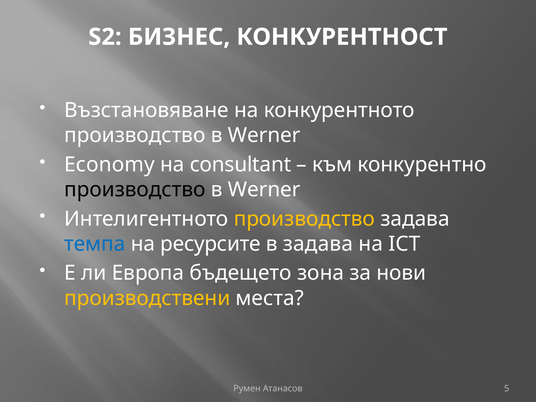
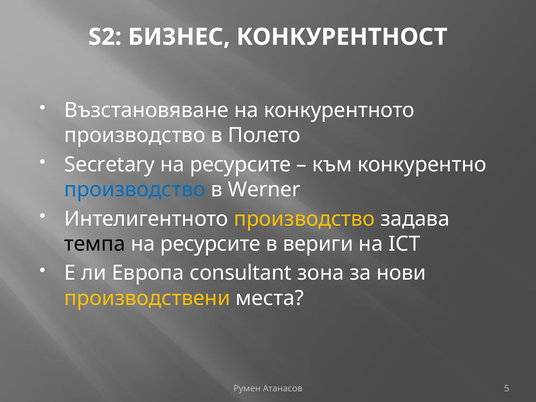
Werner: Werner -> Полето (264, 135)
Economy: Economy -> Secretary (110, 165)
consultant: consultant -> ресурсите (240, 165)
производство colour: black -> blue (135, 190)
темпа colour: blue -> black (95, 244)
в задава: задава -> вериги (318, 244)
бъдещето: бъдещето -> consultant (241, 273)
